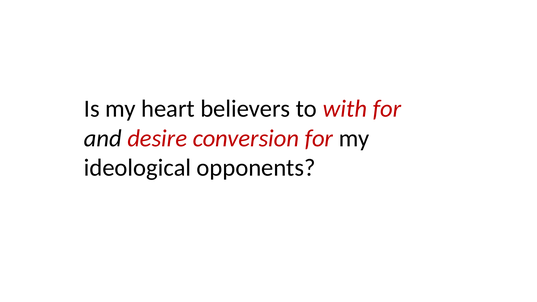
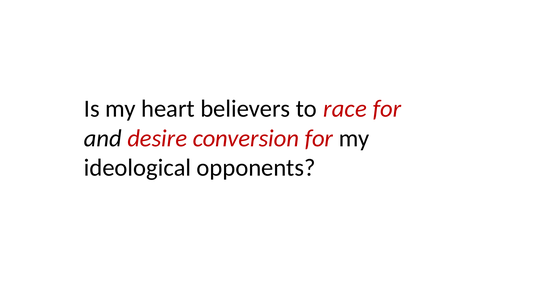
with: with -> race (345, 109)
